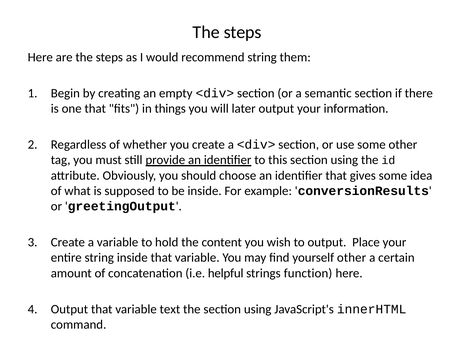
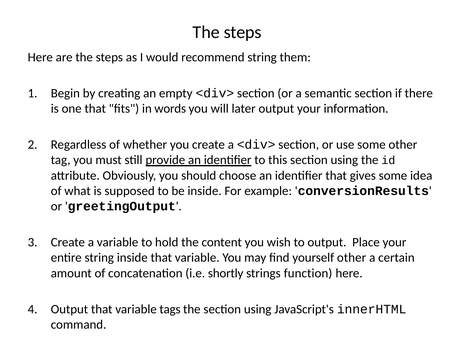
things: things -> words (170, 108)
helpful: helpful -> shortly (226, 273)
text: text -> tags (170, 309)
